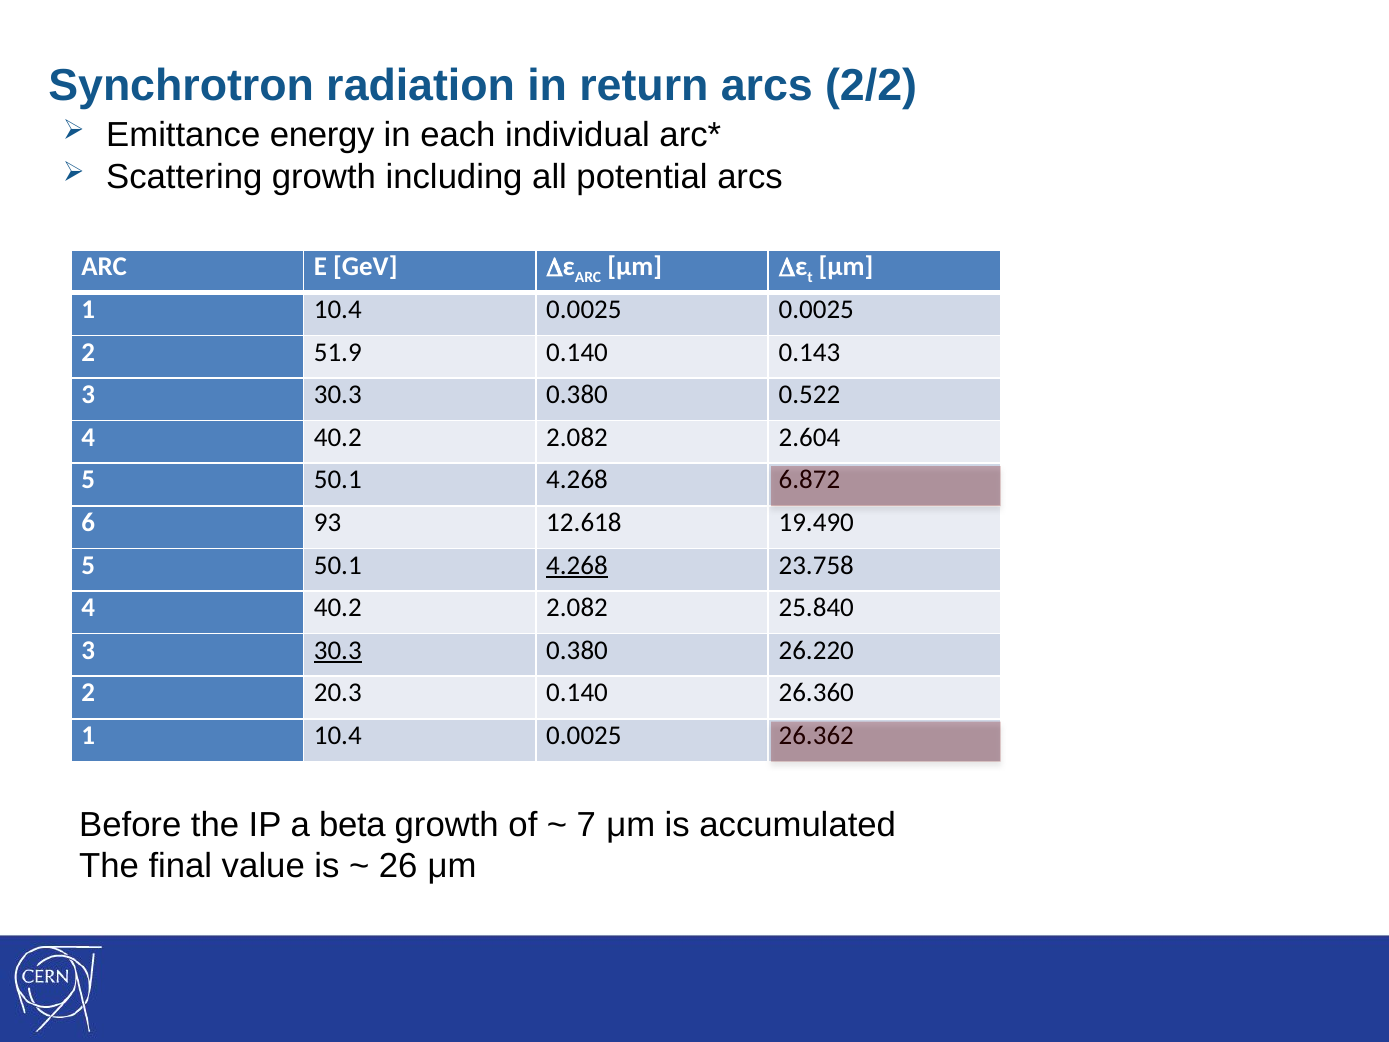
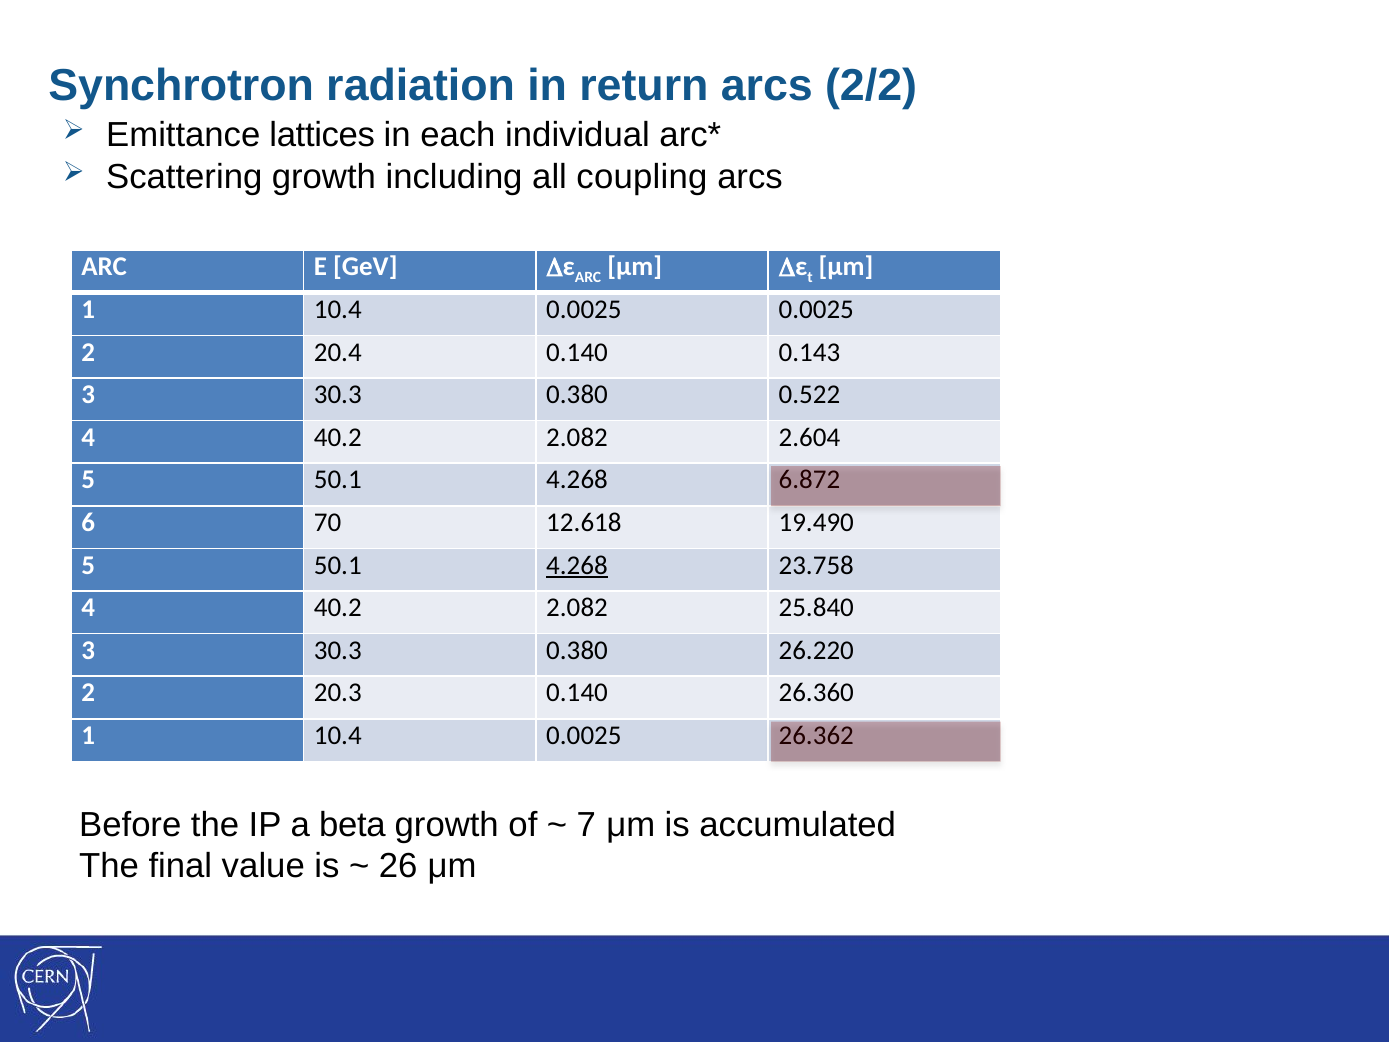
energy: energy -> lattices (322, 135)
potential: potential -> coupling (642, 177)
51.9: 51.9 -> 20.4 (338, 352)
93: 93 -> 70 (328, 523)
30.3 underline: present -> none (338, 650)
